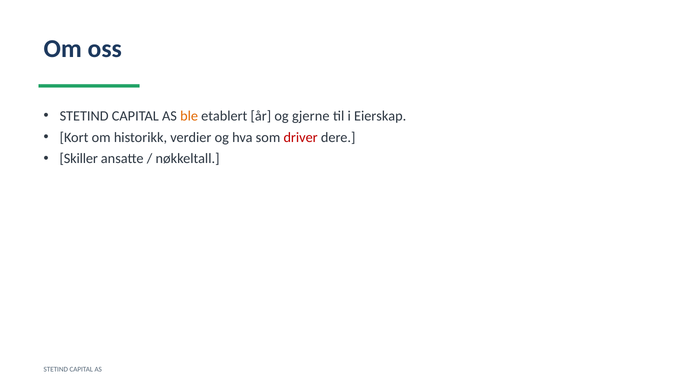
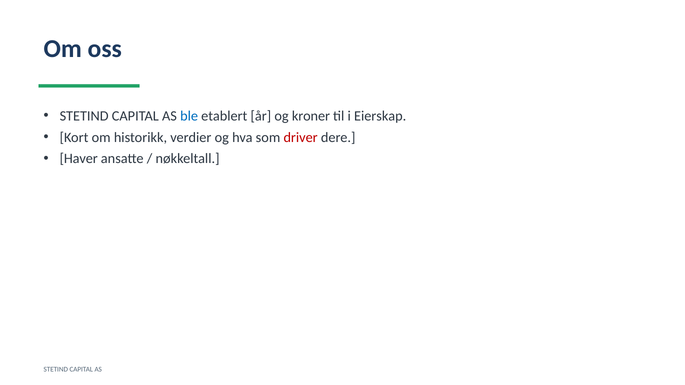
ble colour: orange -> blue (189, 116)
gjerne: gjerne -> kroner (311, 116)
Skiller: Skiller -> Haver (79, 159)
